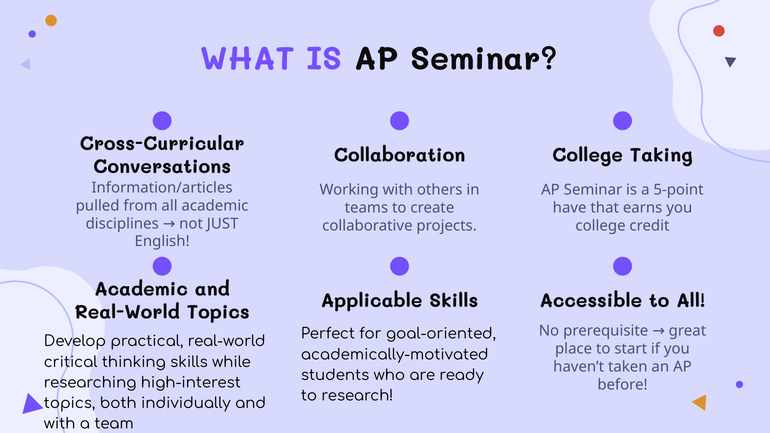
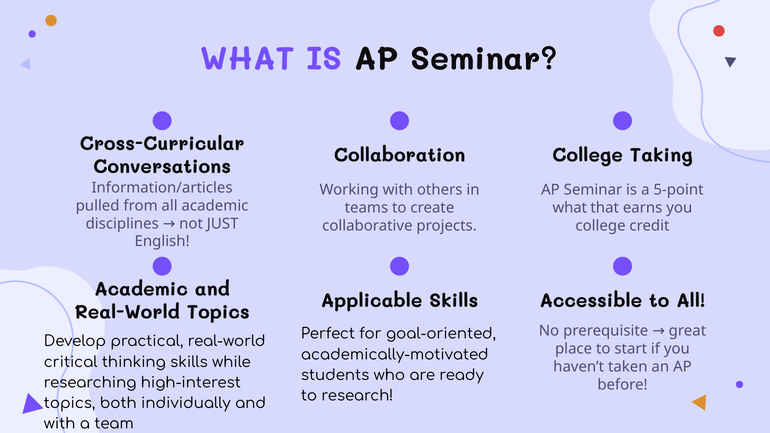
have: have -> what (570, 208)
